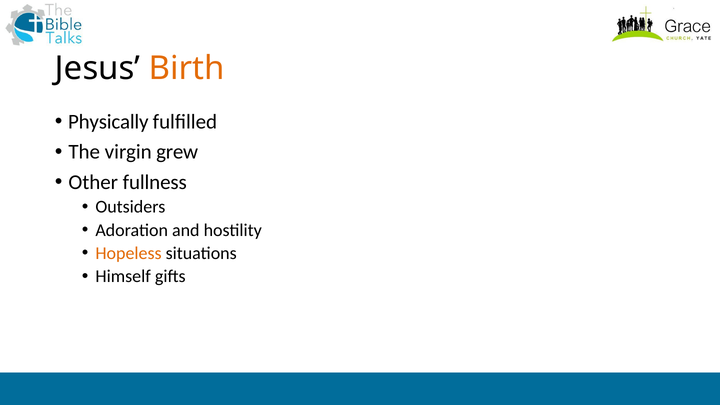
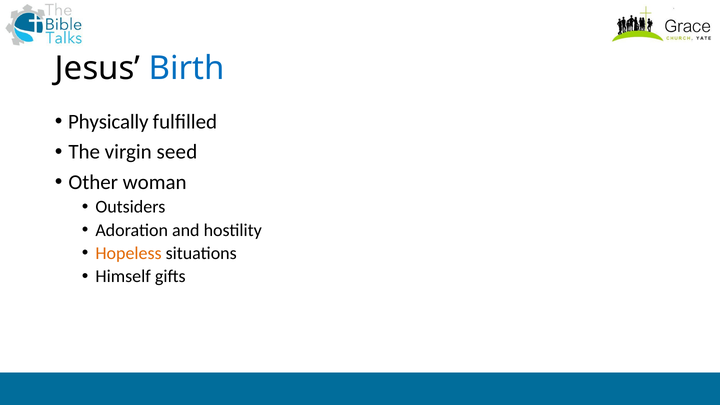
Birth colour: orange -> blue (187, 68)
grew: grew -> seed (177, 152)
fullness: fullness -> woman (155, 182)
